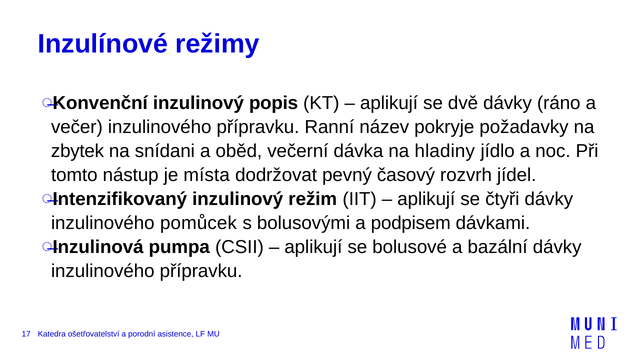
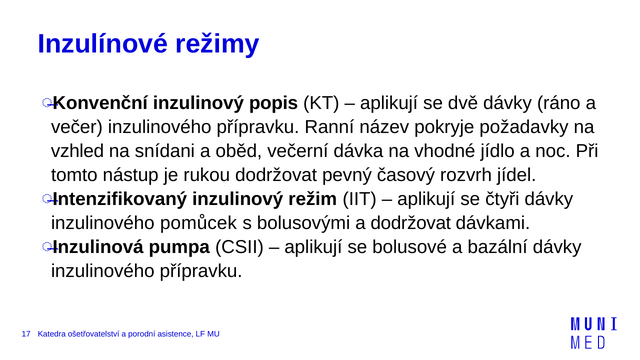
zbytek: zbytek -> vzhled (77, 151)
hladiny: hladiny -> vhodné (445, 151)
místa: místa -> rukou (207, 175)
a podpisem: podpisem -> dodržovat (411, 223)
